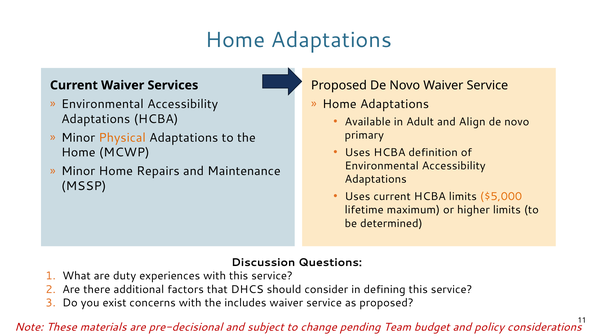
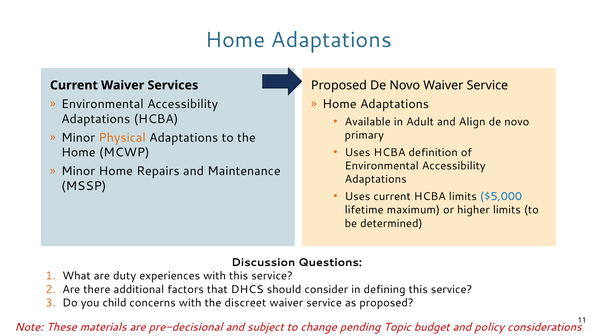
$5,000 colour: orange -> blue (501, 196)
exist: exist -> child (115, 303)
includes: includes -> discreet (245, 303)
Team: Team -> Topic (397, 327)
